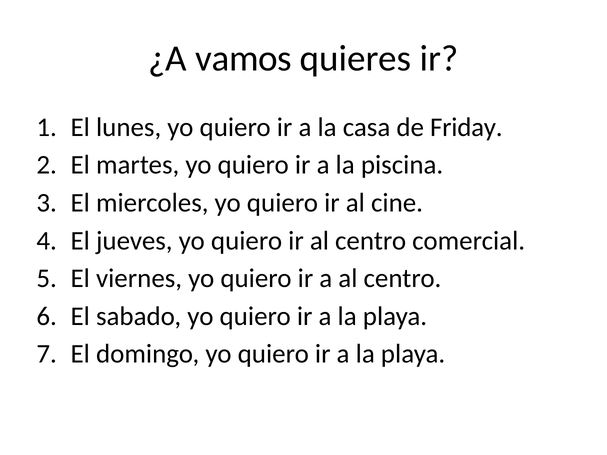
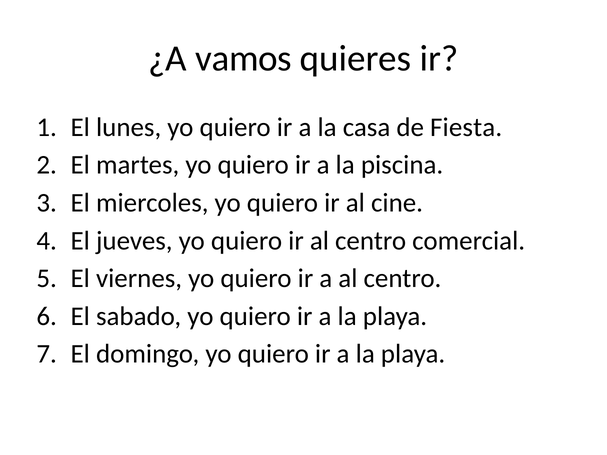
Friday: Friday -> Fiesta (466, 127)
